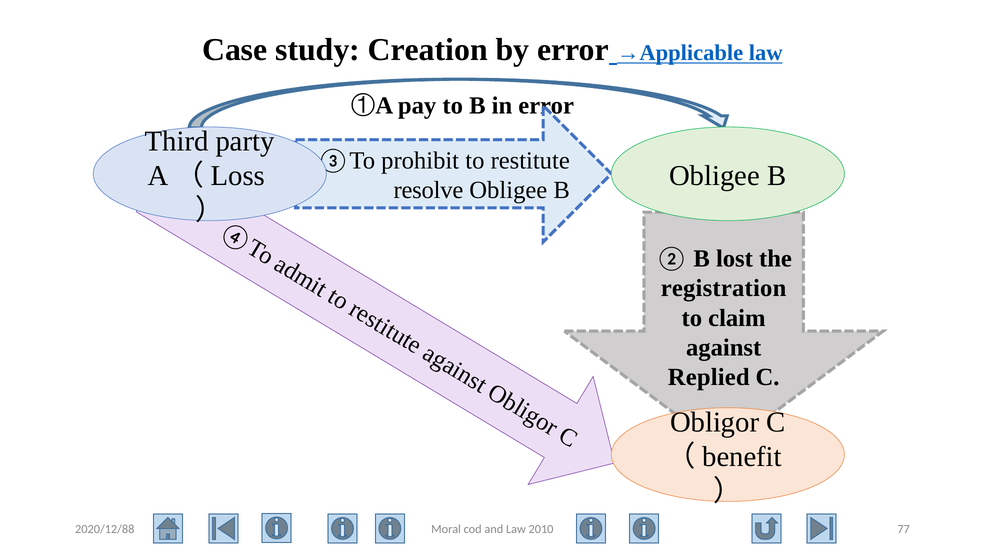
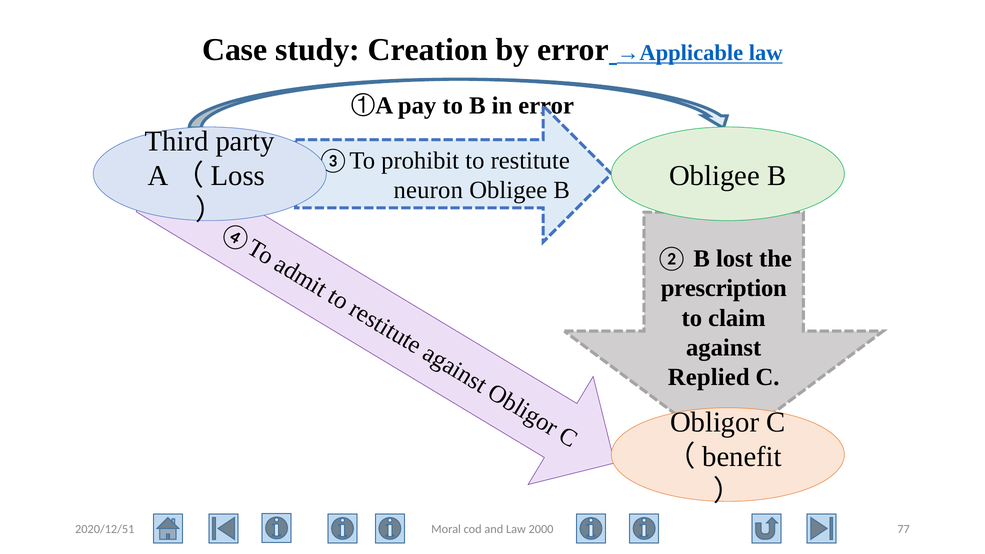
resolve: resolve -> neuron (428, 190)
registration: registration -> prescription (724, 288)
2020/12/88: 2020/12/88 -> 2020/12/51 (105, 529)
2010: 2010 -> 2000 (541, 529)
